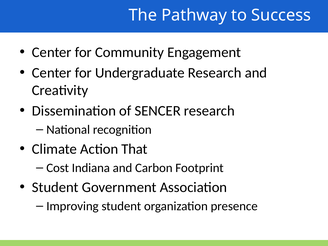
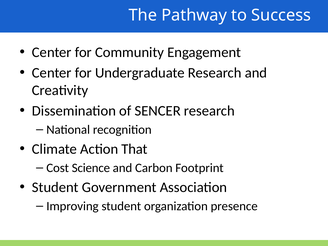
Indiana: Indiana -> Science (91, 168)
